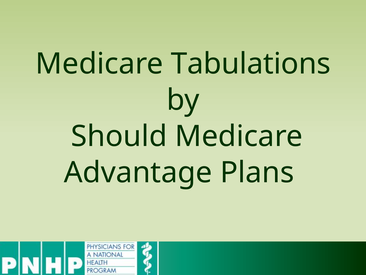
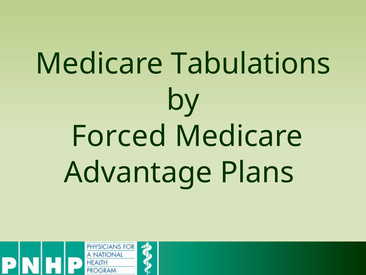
Should: Should -> Forced (119, 136)
